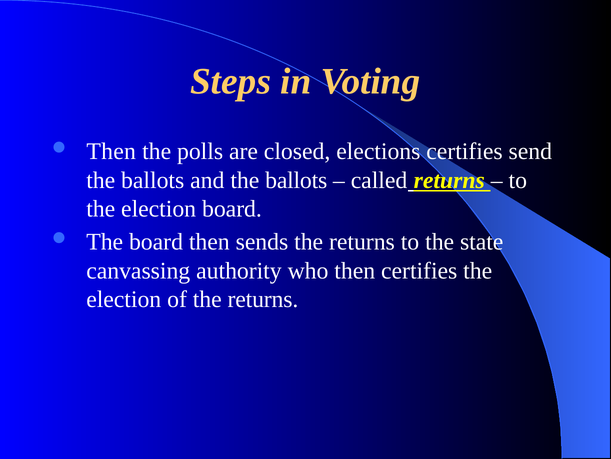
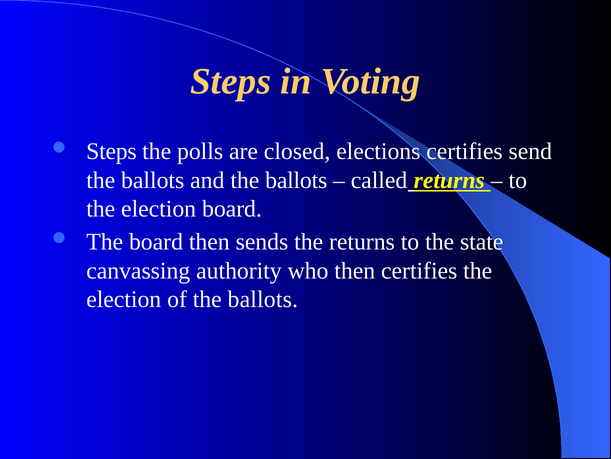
Then: Then -> Steps (111, 151)
of the returns: returns -> ballots (263, 299)
